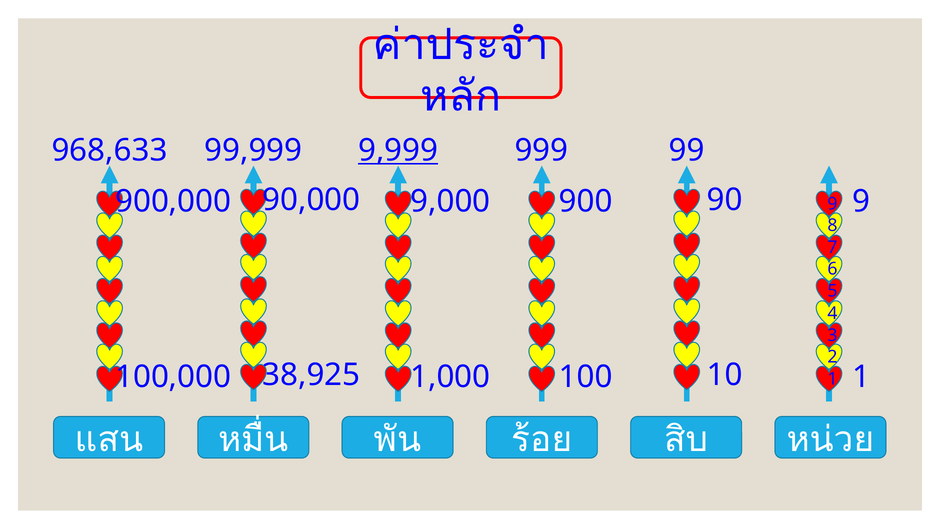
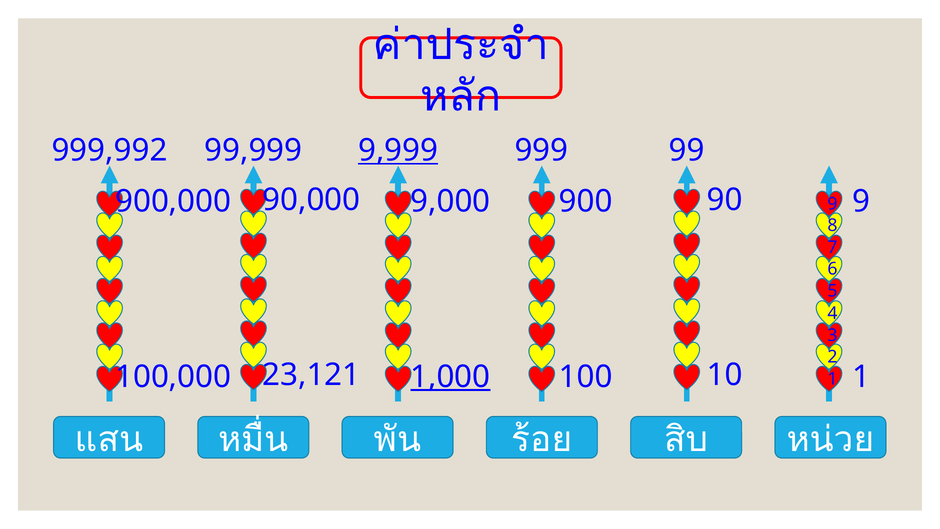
968,633: 968,633 -> 999,992 (110, 150)
38,925: 38,925 -> 23,121 (311, 375)
1,000 underline: none -> present (450, 377)
